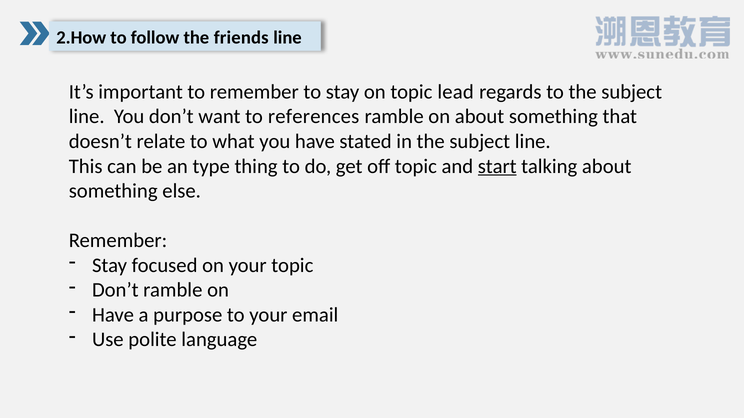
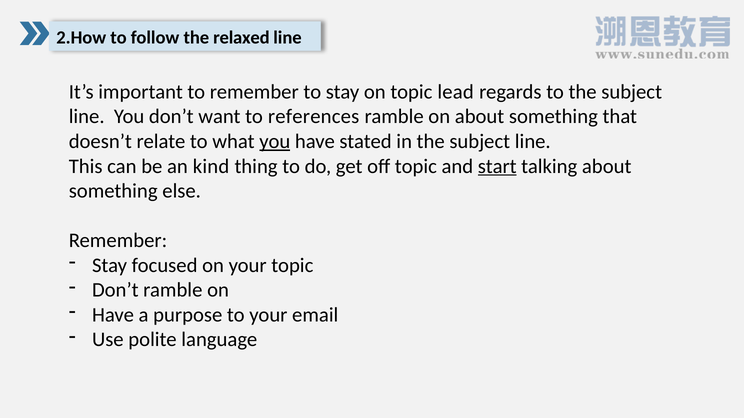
friends: friends -> relaxed (241, 37)
you underline: none -> present (275, 142)
type: type -> kind (211, 166)
